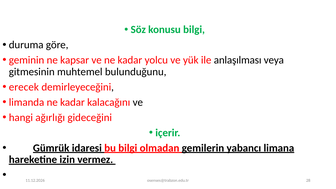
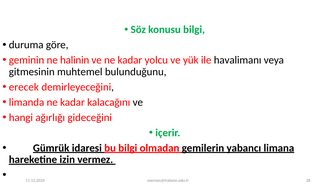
kapsar: kapsar -> halinin (75, 60)
anlaşılması: anlaşılması -> havalimanı (238, 60)
